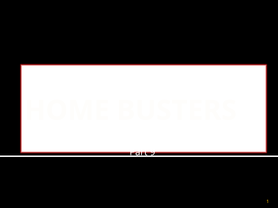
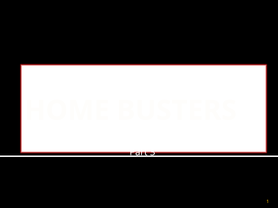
9: 9 -> 3 (153, 153)
